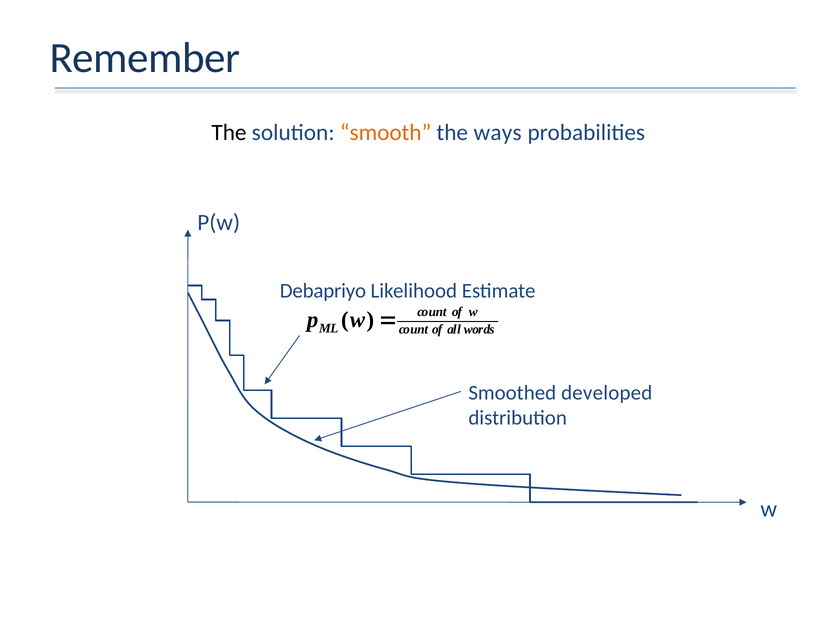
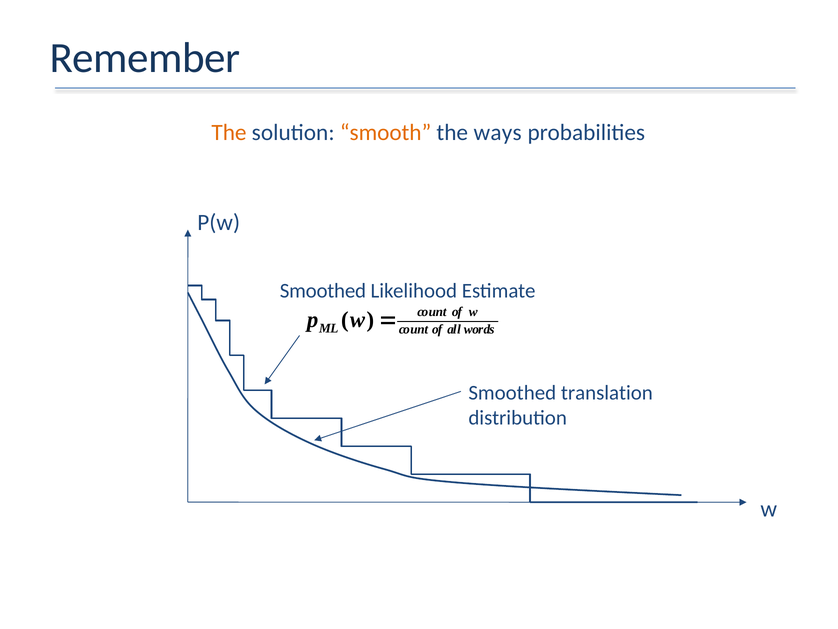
The colour: black -> orange (229, 132)
Debapriyo: Debapriyo -> Smoothed (323, 290)
developed: developed -> translation (607, 392)
